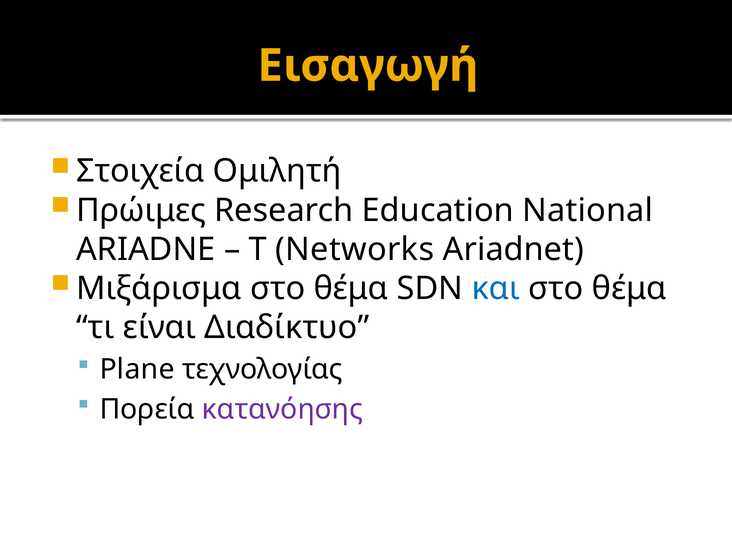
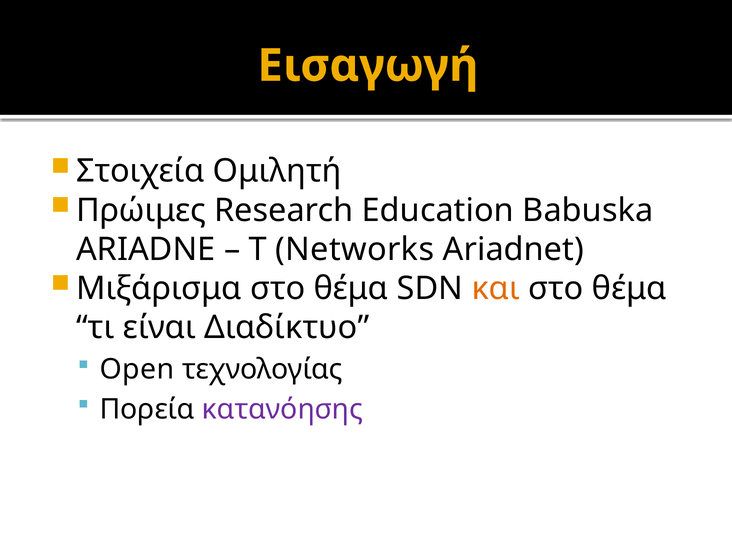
National: National -> Babuska (588, 210)
και colour: blue -> orange (496, 288)
Plane: Plane -> Open (137, 369)
